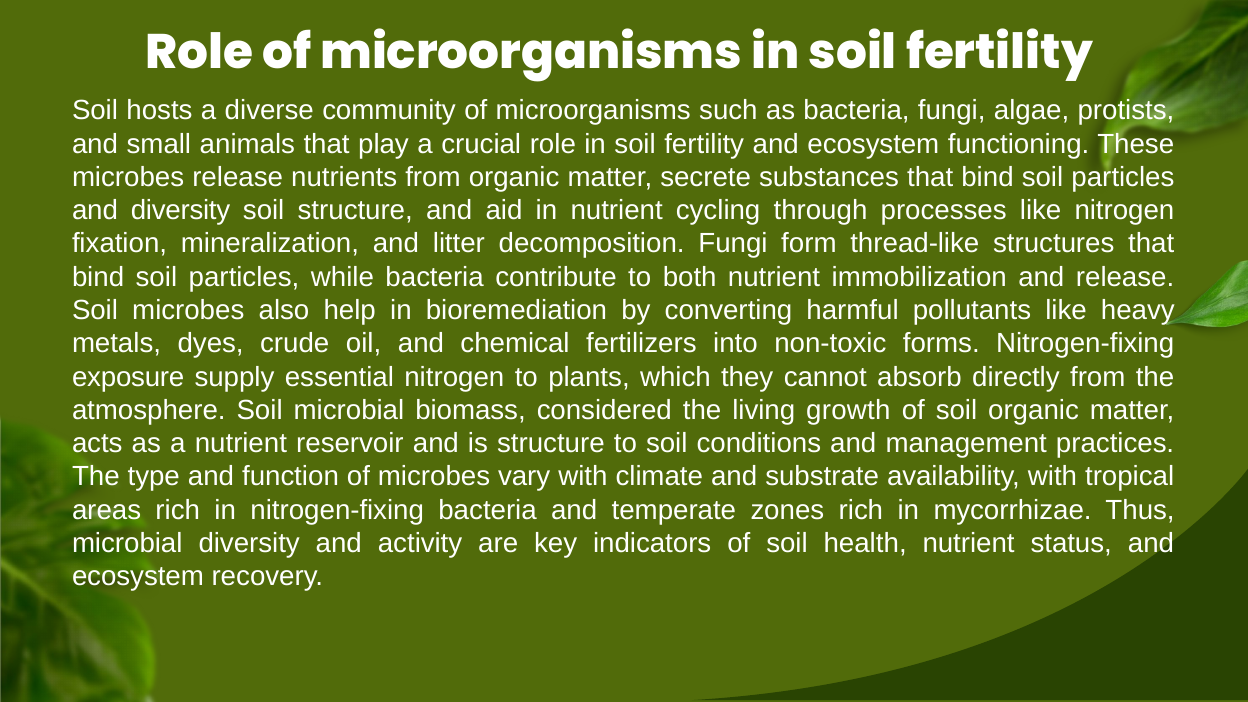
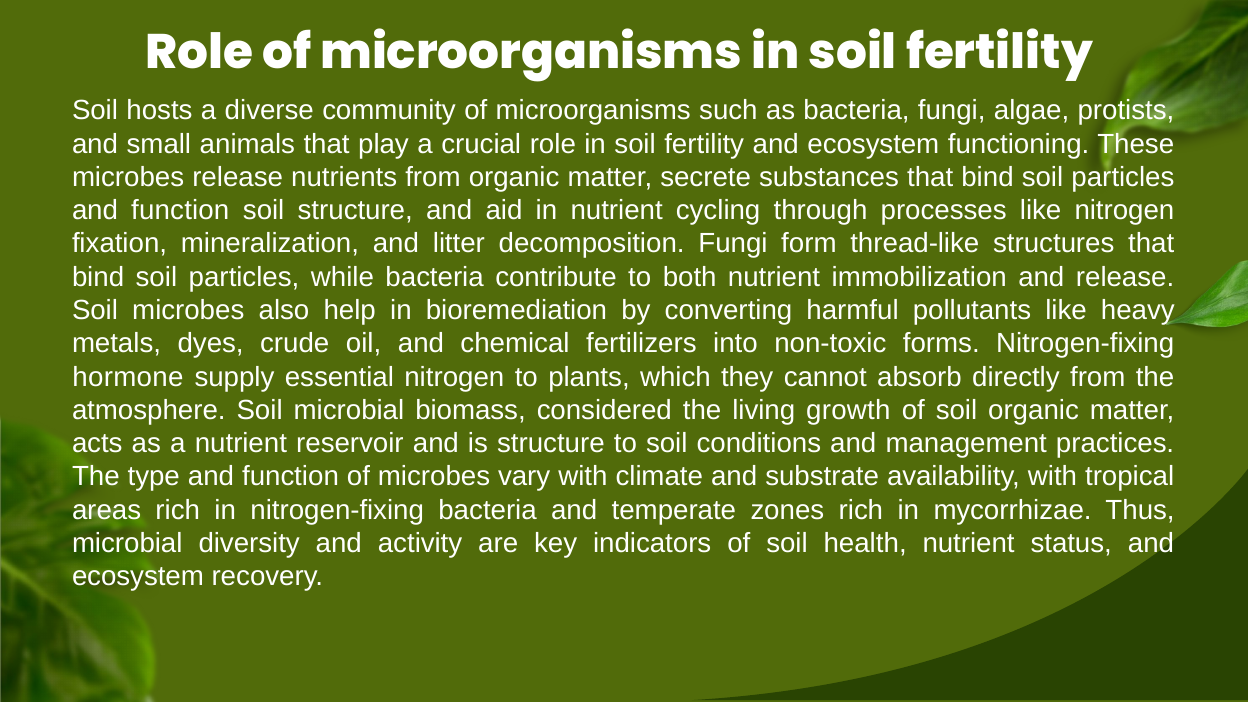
diversity: diversity -> function (180, 211)
exposure: exposure -> hormone (128, 377)
